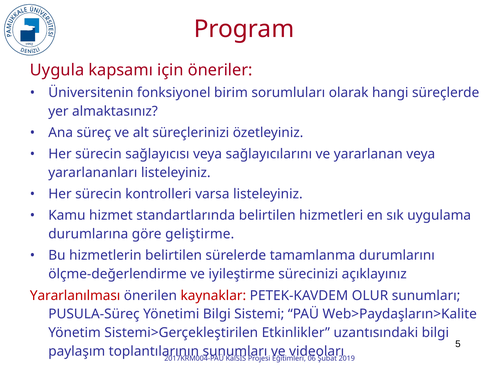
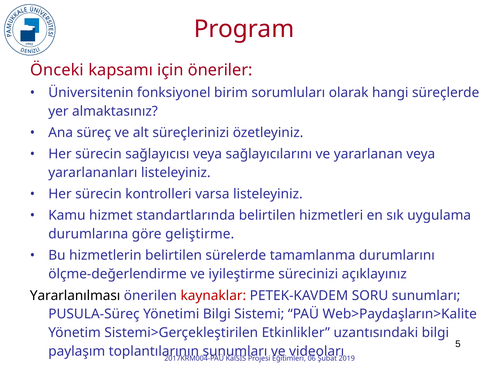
Uygula: Uygula -> Önceki (57, 70)
Yararlanılması colour: red -> black (75, 295)
OLUR: OLUR -> SORU (370, 295)
